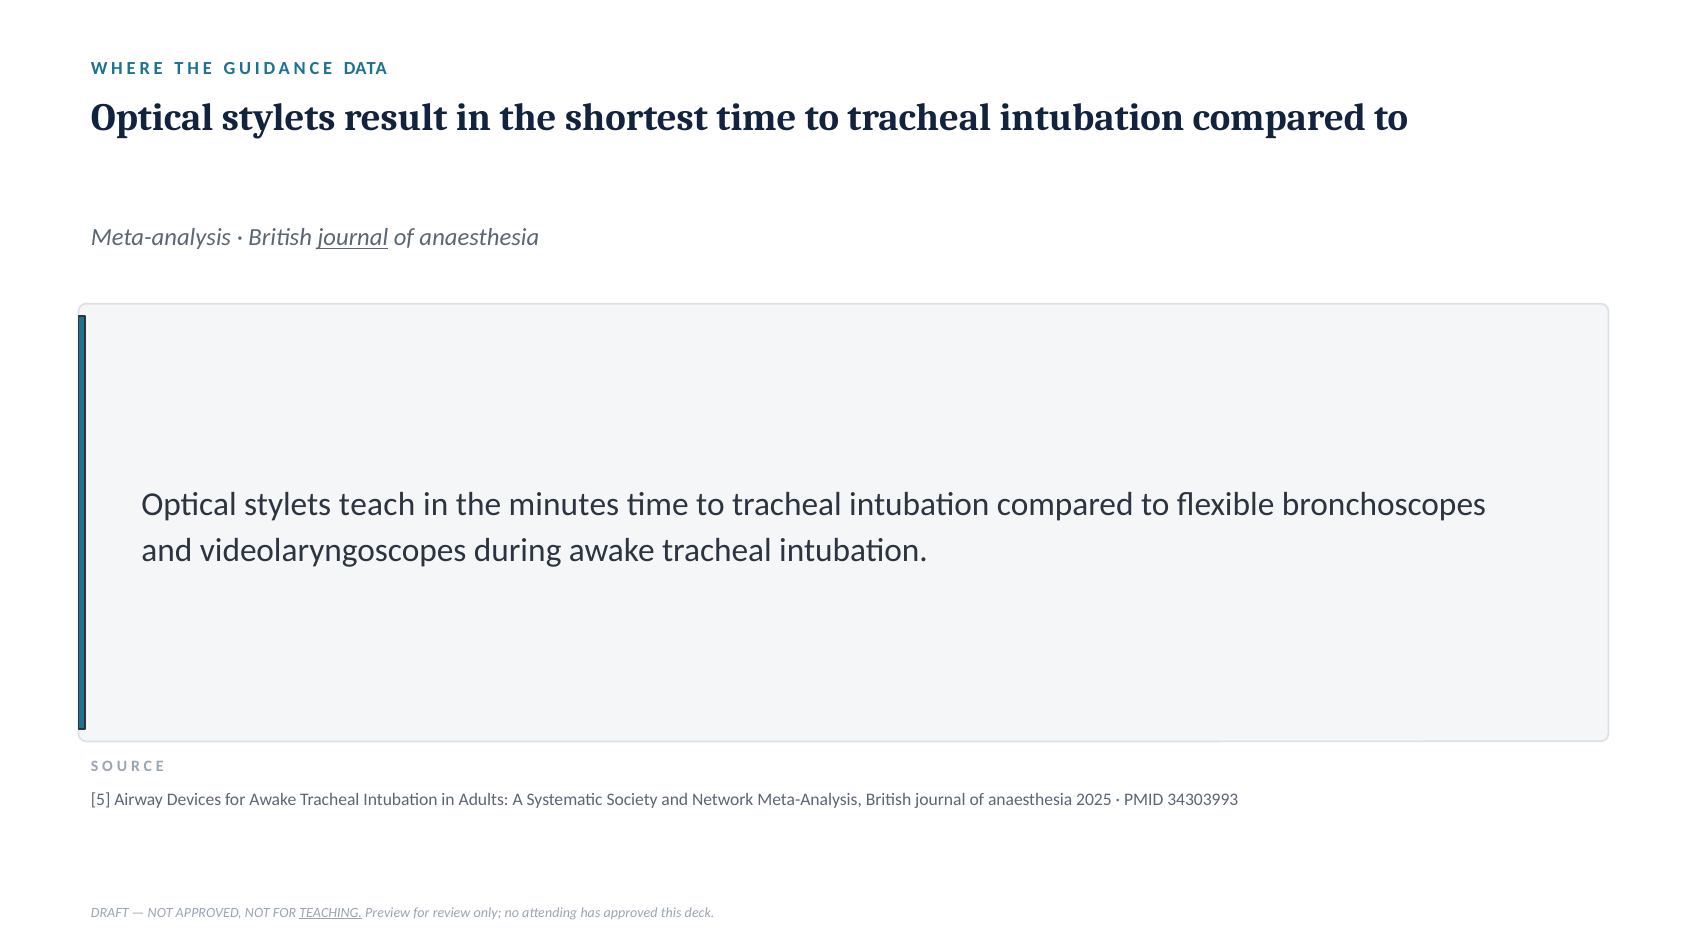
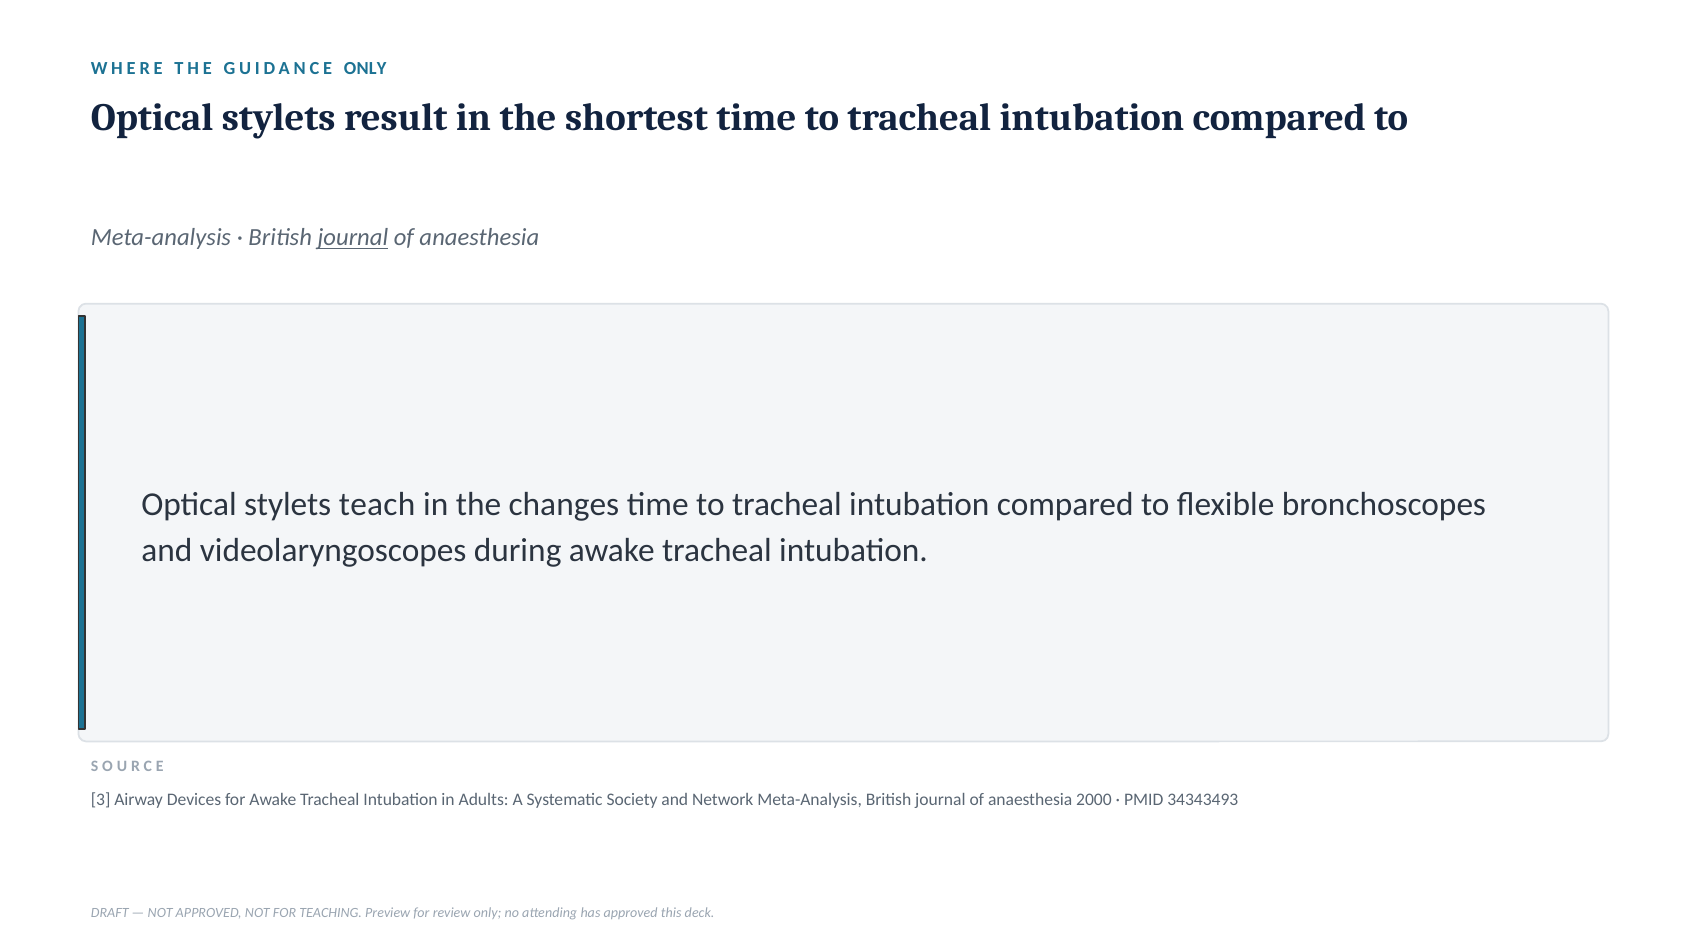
GUIDANCE DATA: DATA -> ONLY (365, 68)
minutes: minutes -> changes (564, 505)
5: 5 -> 3 (101, 800)
2025: 2025 -> 2000 (1094, 800)
34303993: 34303993 -> 34343493 (1203, 800)
TEACHING underline: present -> none (331, 913)
